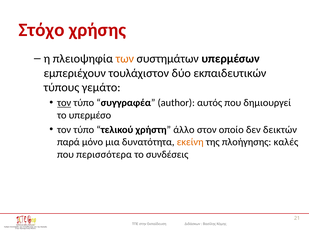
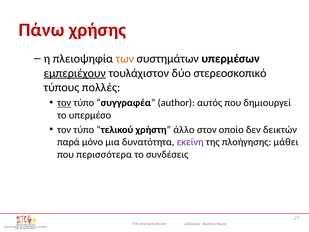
Στόχο: Στόχο -> Πάνω (42, 30)
εμπεριέχουν underline: none -> present (75, 73)
εκπαιδευτικών: εκπαιδευτικών -> στερεoσκoπικό (230, 73)
γεμάτο: γεμάτο -> πολλές (101, 87)
εκείνη colour: orange -> purple (190, 142)
καλές: καλές -> μάθει (286, 142)
